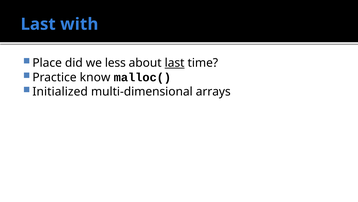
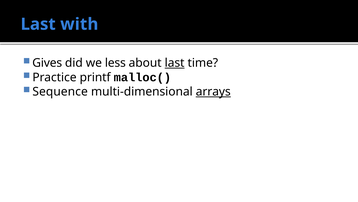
Place: Place -> Gives (47, 63)
know: know -> printf (95, 77)
Initialized: Initialized -> Sequence (60, 91)
arrays underline: none -> present (213, 91)
